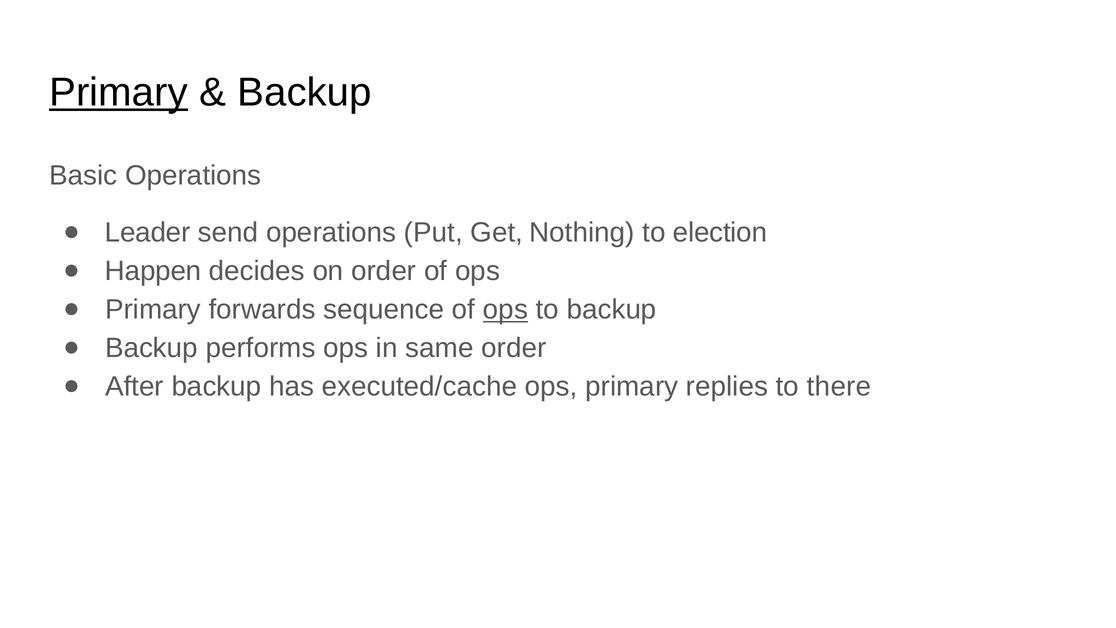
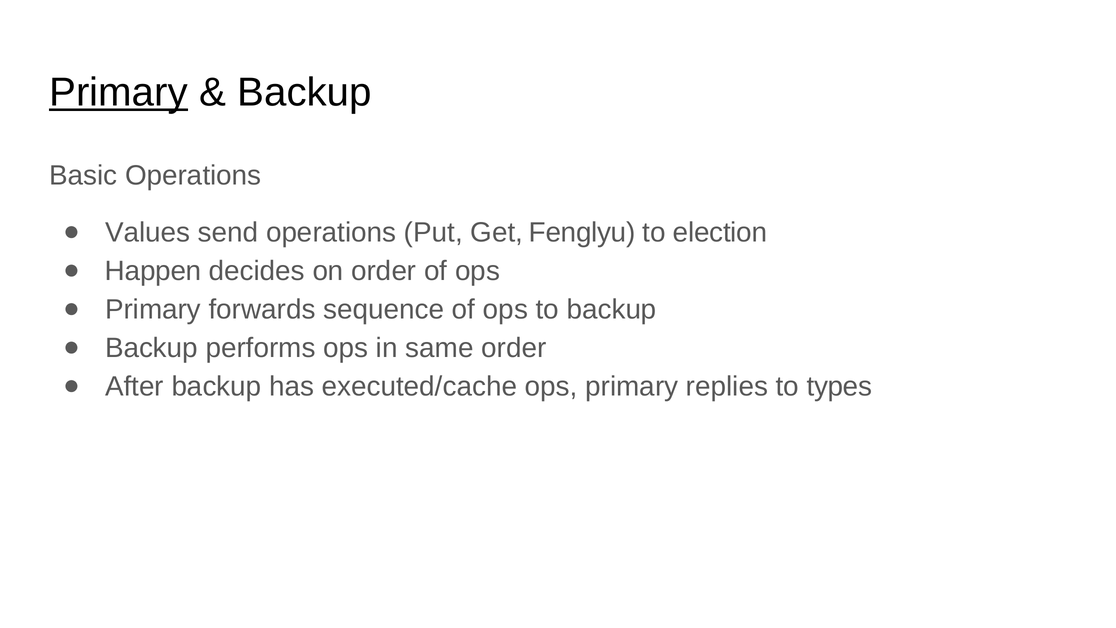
Leader: Leader -> Values (148, 233)
Nothing: Nothing -> Fenglyu (582, 233)
ops underline: present -> none (505, 310)
there: there -> types (839, 387)
